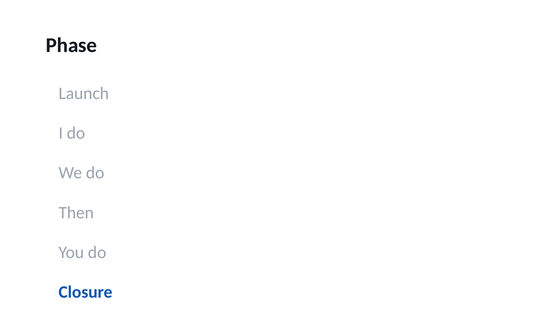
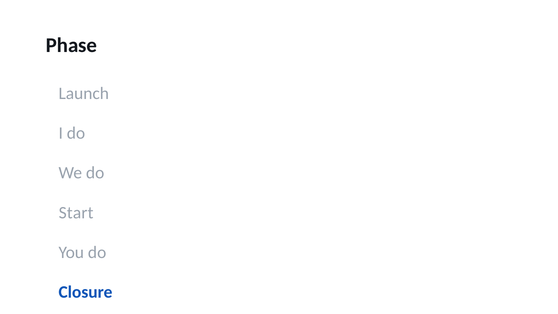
Then: Then -> Start (76, 213)
